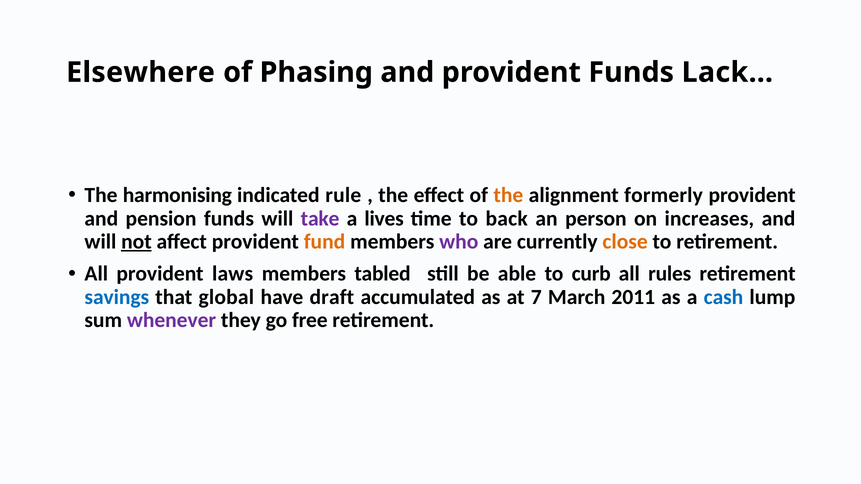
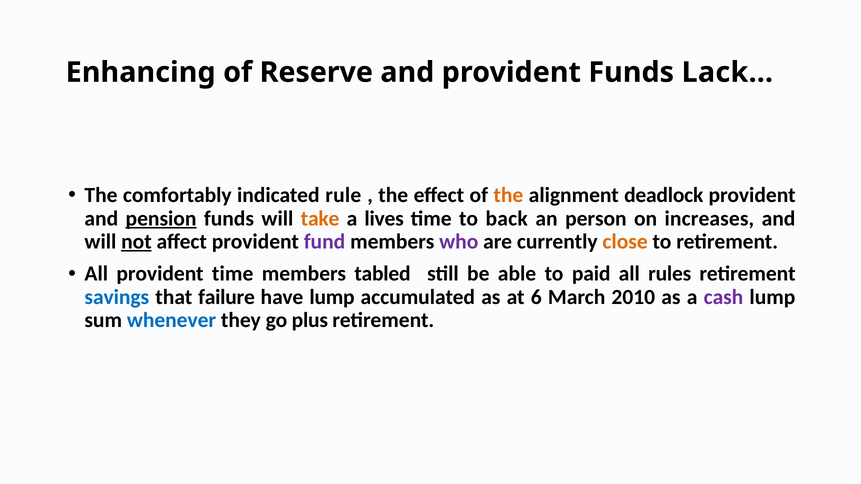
Elsewhere: Elsewhere -> Enhancing (141, 72)
Phasing: Phasing -> Reserve (316, 72)
harmonising: harmonising -> comfortably (177, 195)
formerly: formerly -> deadlock (664, 195)
pension underline: none -> present (161, 219)
take colour: purple -> orange (320, 219)
fund colour: orange -> purple (325, 242)
provident laws: laws -> time (233, 274)
curb: curb -> paid (591, 274)
global: global -> failure (227, 297)
have draft: draft -> lump (332, 297)
7: 7 -> 6 (536, 297)
2011: 2011 -> 2010 (633, 297)
cash colour: blue -> purple (723, 297)
whenever colour: purple -> blue (172, 320)
free: free -> plus (310, 320)
